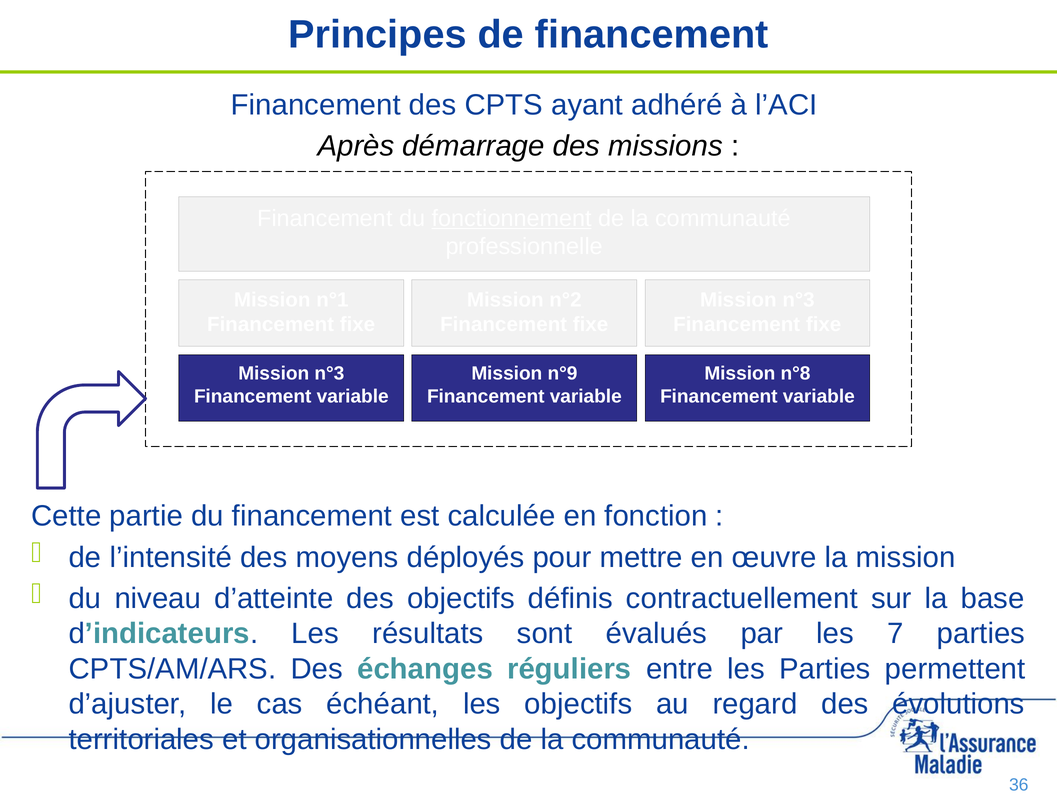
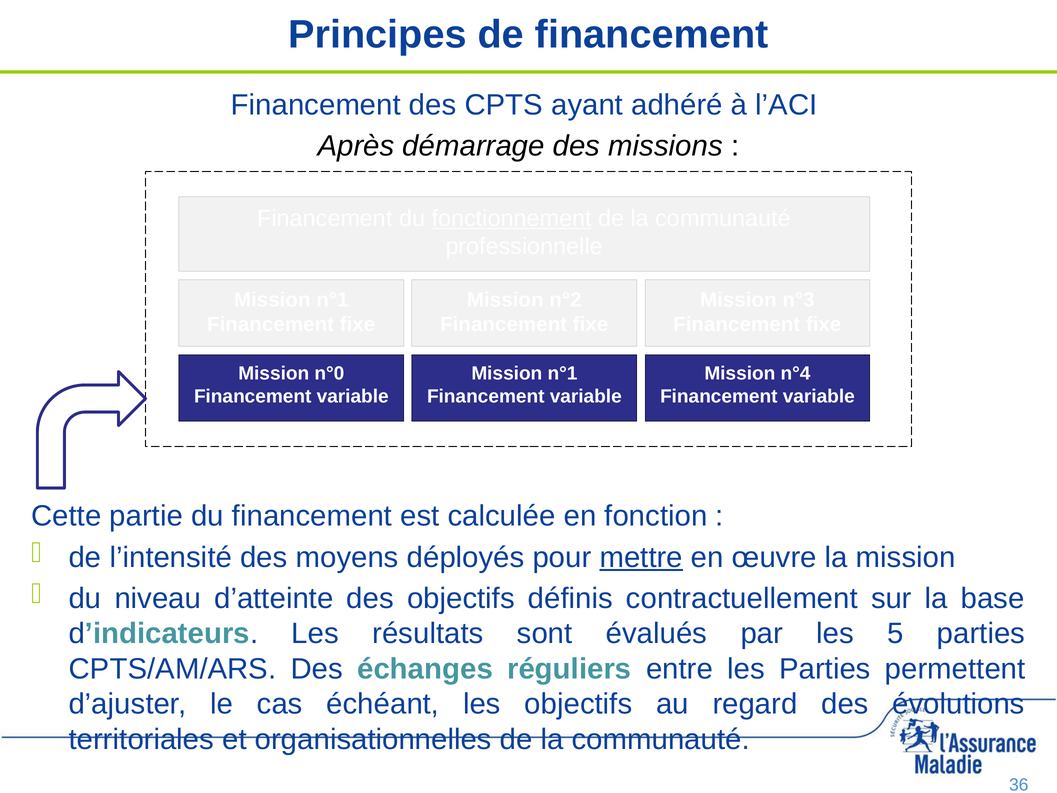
n°3: n°3 -> n°0 (329, 374)
n°9: n°9 -> n°1 (562, 374)
n°8: n°8 -> n°4 (796, 374)
mettre underline: none -> present (641, 557)
7: 7 -> 5 (895, 634)
